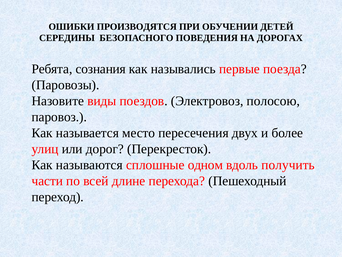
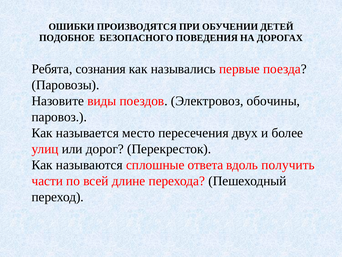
СЕРЕДИНЫ: СЕРЕДИНЫ -> ПОДОБНОЕ (67, 38)
полосою: полосою -> обочины (273, 101)
одном: одном -> ответа (205, 165)
